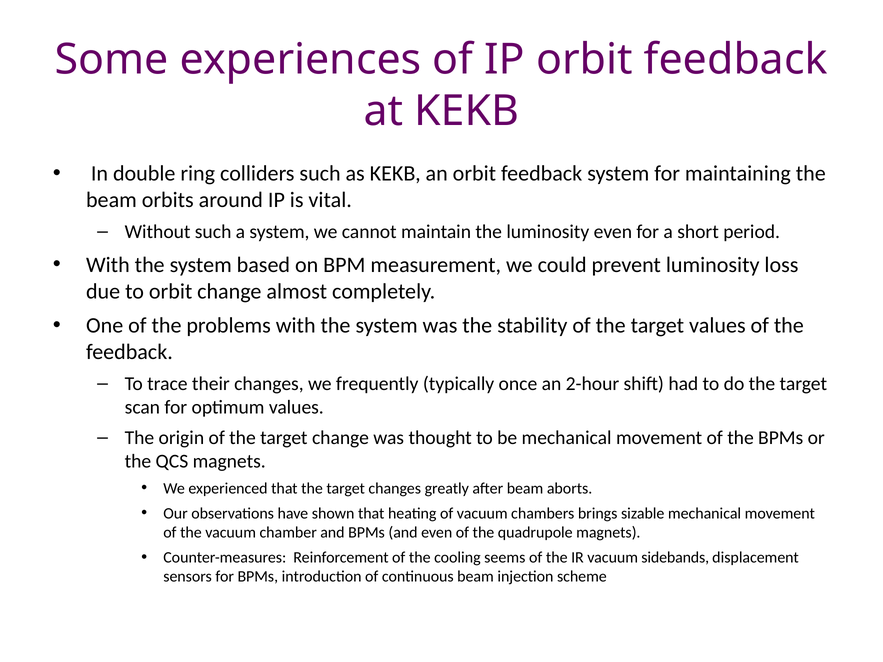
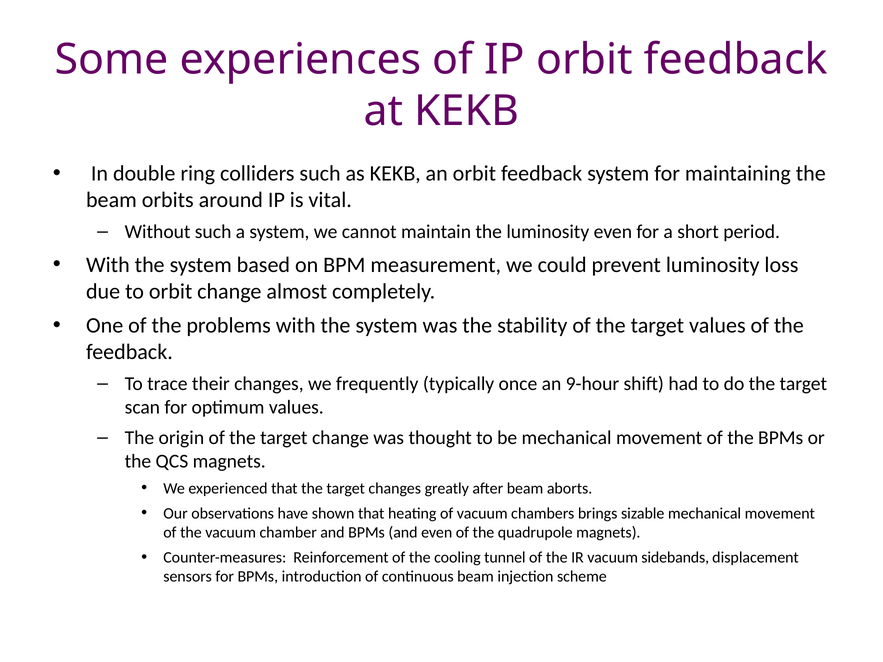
2-hour: 2-hour -> 9-hour (592, 384)
seems: seems -> tunnel (505, 558)
